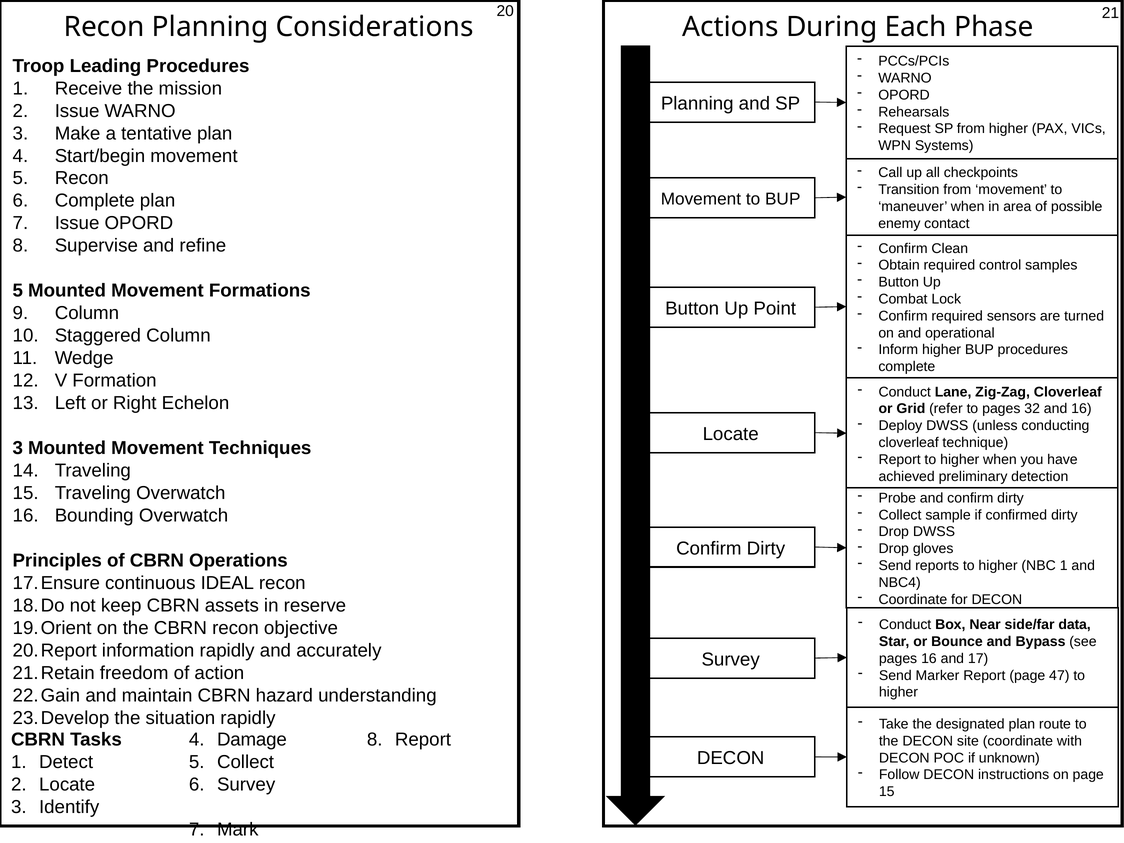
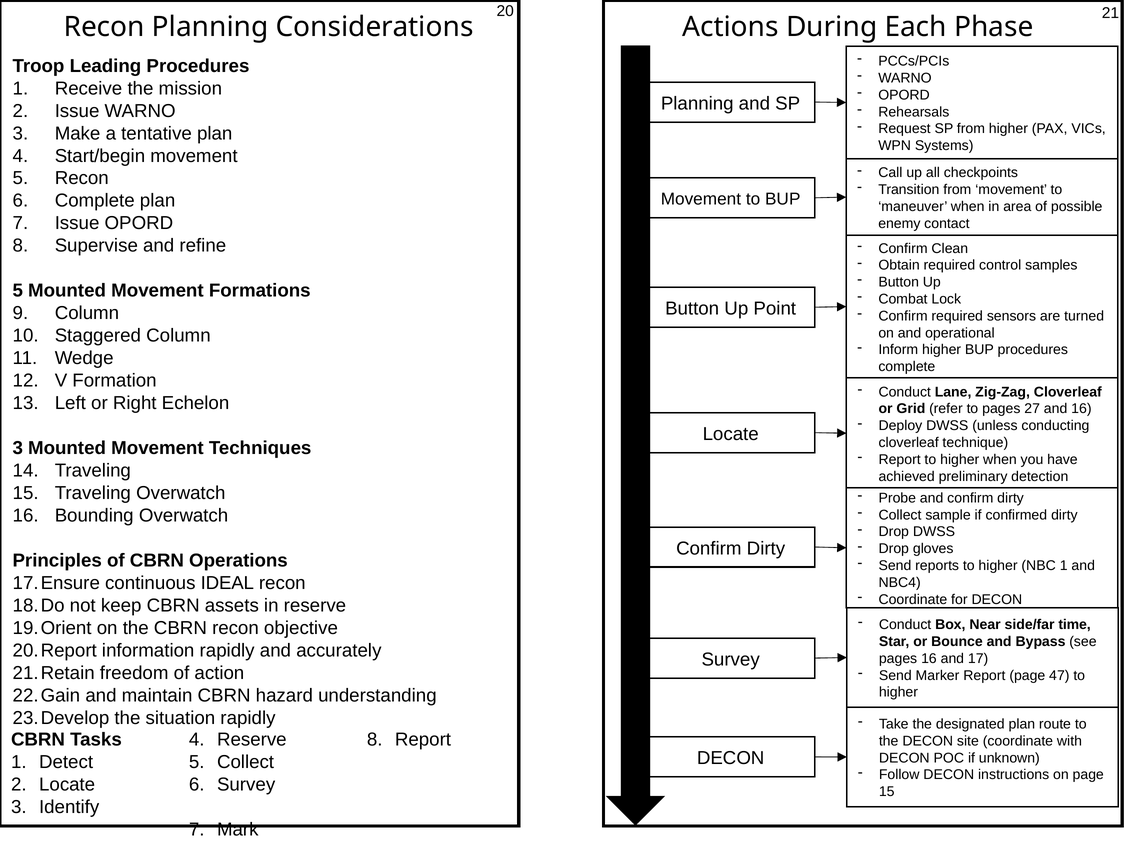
32: 32 -> 27 (1032, 409)
data: data -> time (1075, 625)
Damage: Damage -> Reserve (252, 740)
